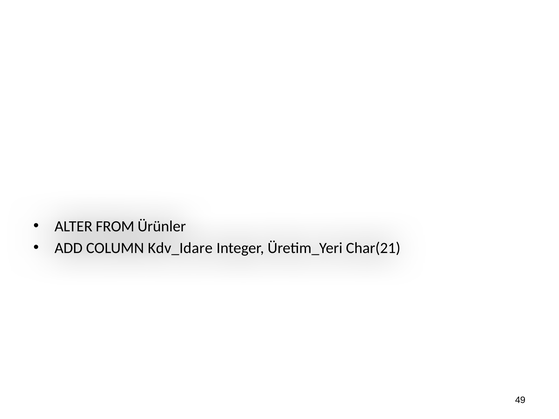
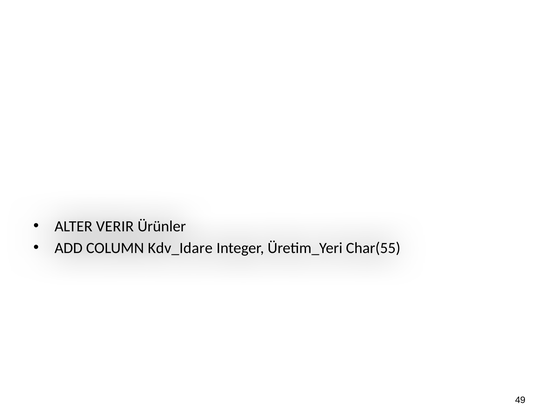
FROM: FROM -> VERIR (115, 226)
Char(21: Char(21 -> Char(55 (373, 248)
